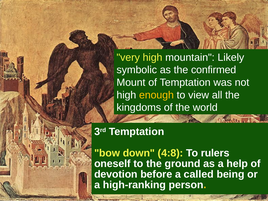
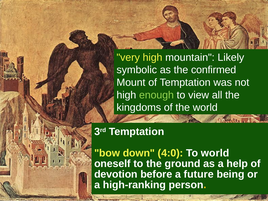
enough colour: yellow -> light green (156, 95)
4:8: 4:8 -> 4:0 (170, 153)
To rulers: rulers -> world (215, 153)
called: called -> future (199, 174)
